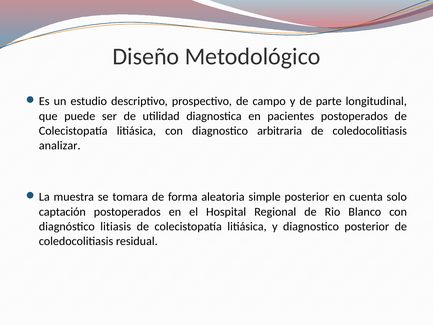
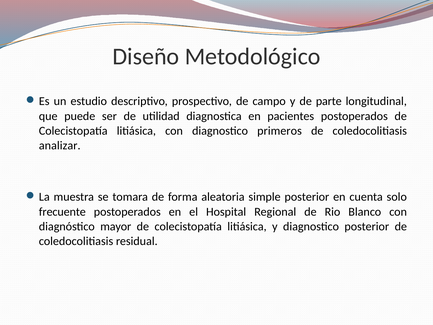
arbitraria: arbitraria -> primeros (279, 131)
captación: captación -> frecuente (62, 212)
litiasis: litiasis -> mayor (116, 226)
